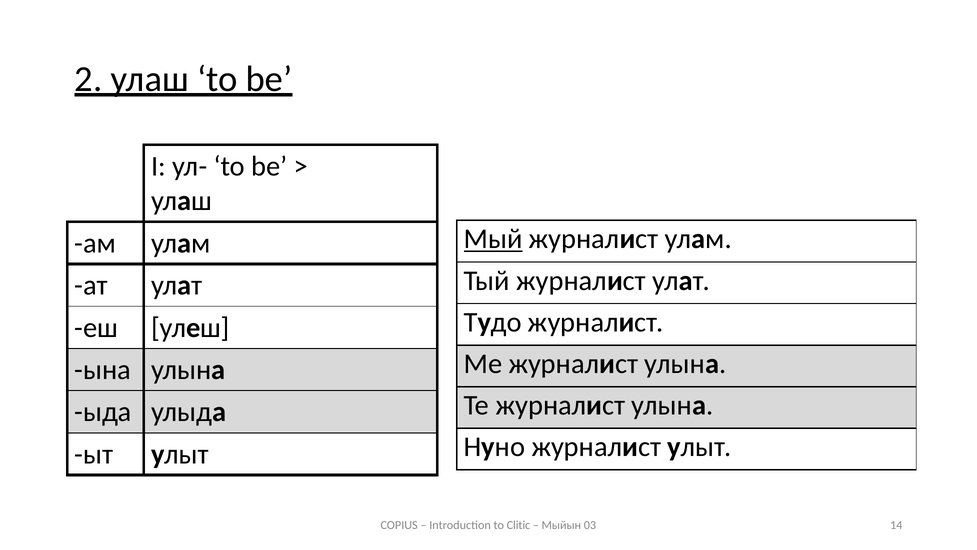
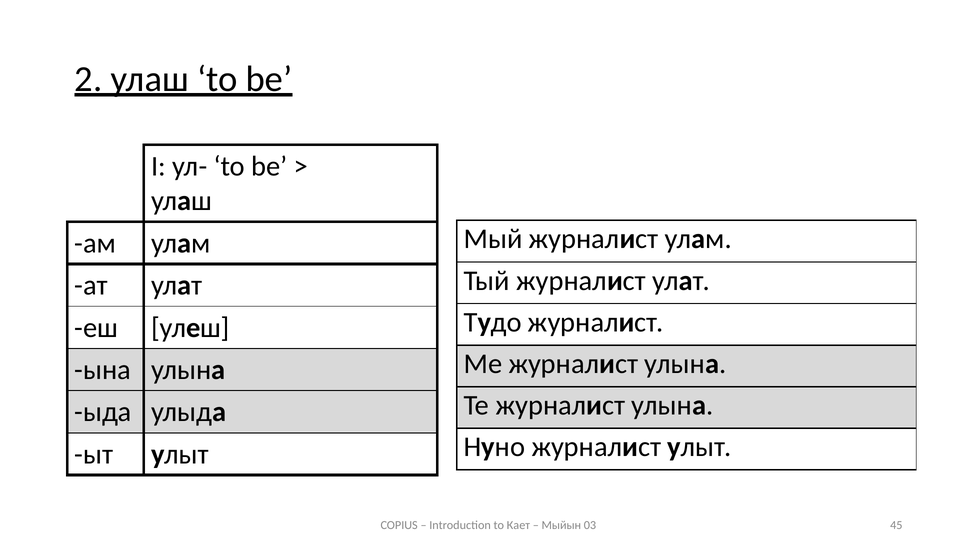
Мый underline: present -> none (493, 239)
Clitic: Clitic -> Кает (518, 525)
14: 14 -> 45 (896, 525)
